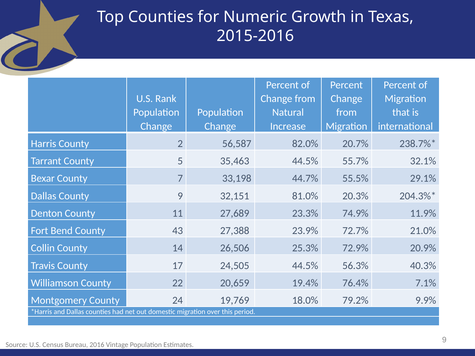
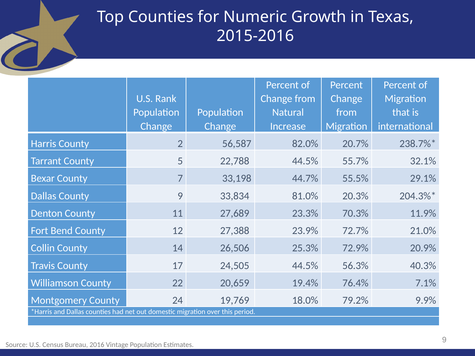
35,463: 35,463 -> 22,788 (235, 161)
32,151: 32,151 -> 33,834 (235, 196)
74.9%: 74.9% -> 70.3% (355, 213)
43: 43 -> 12 (178, 231)
